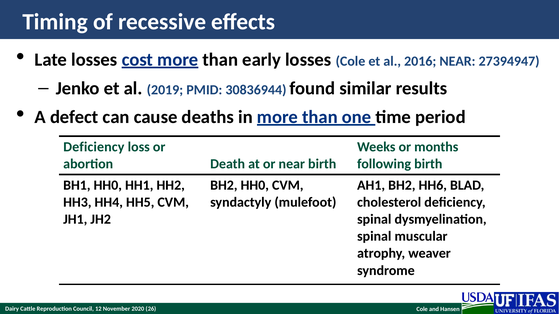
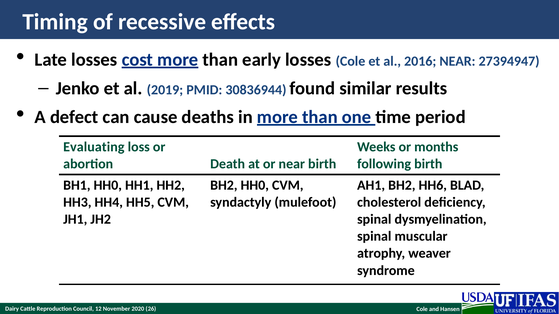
Deficiency: Deficiency -> Evaluating (94, 147)
